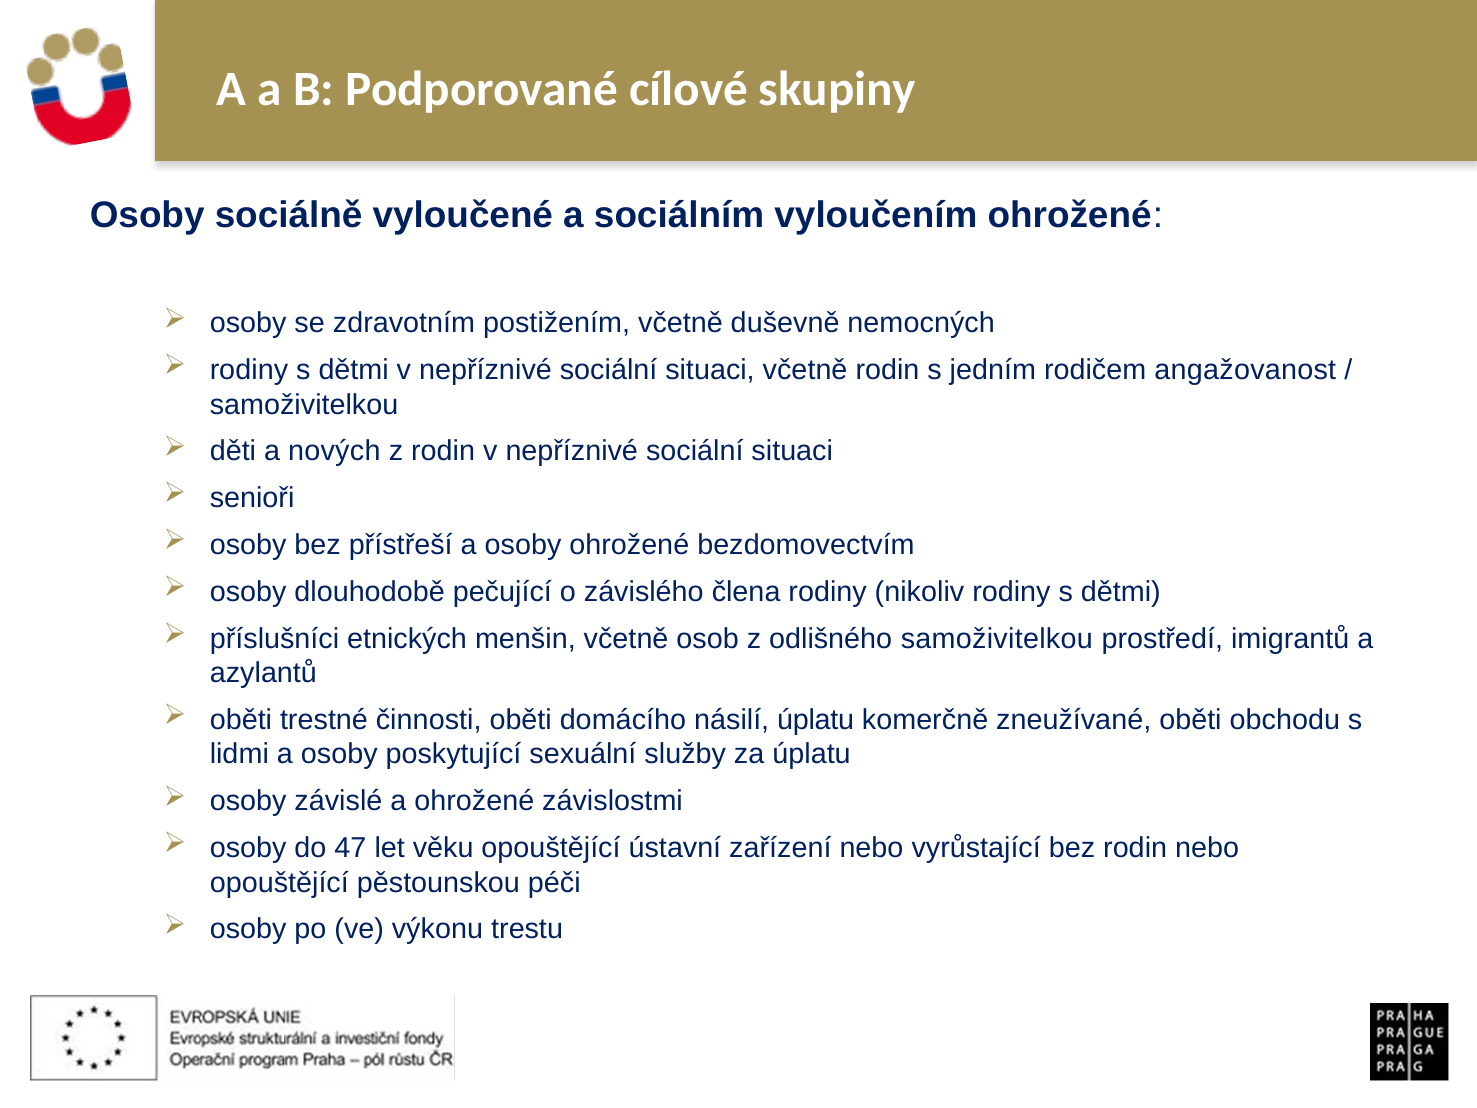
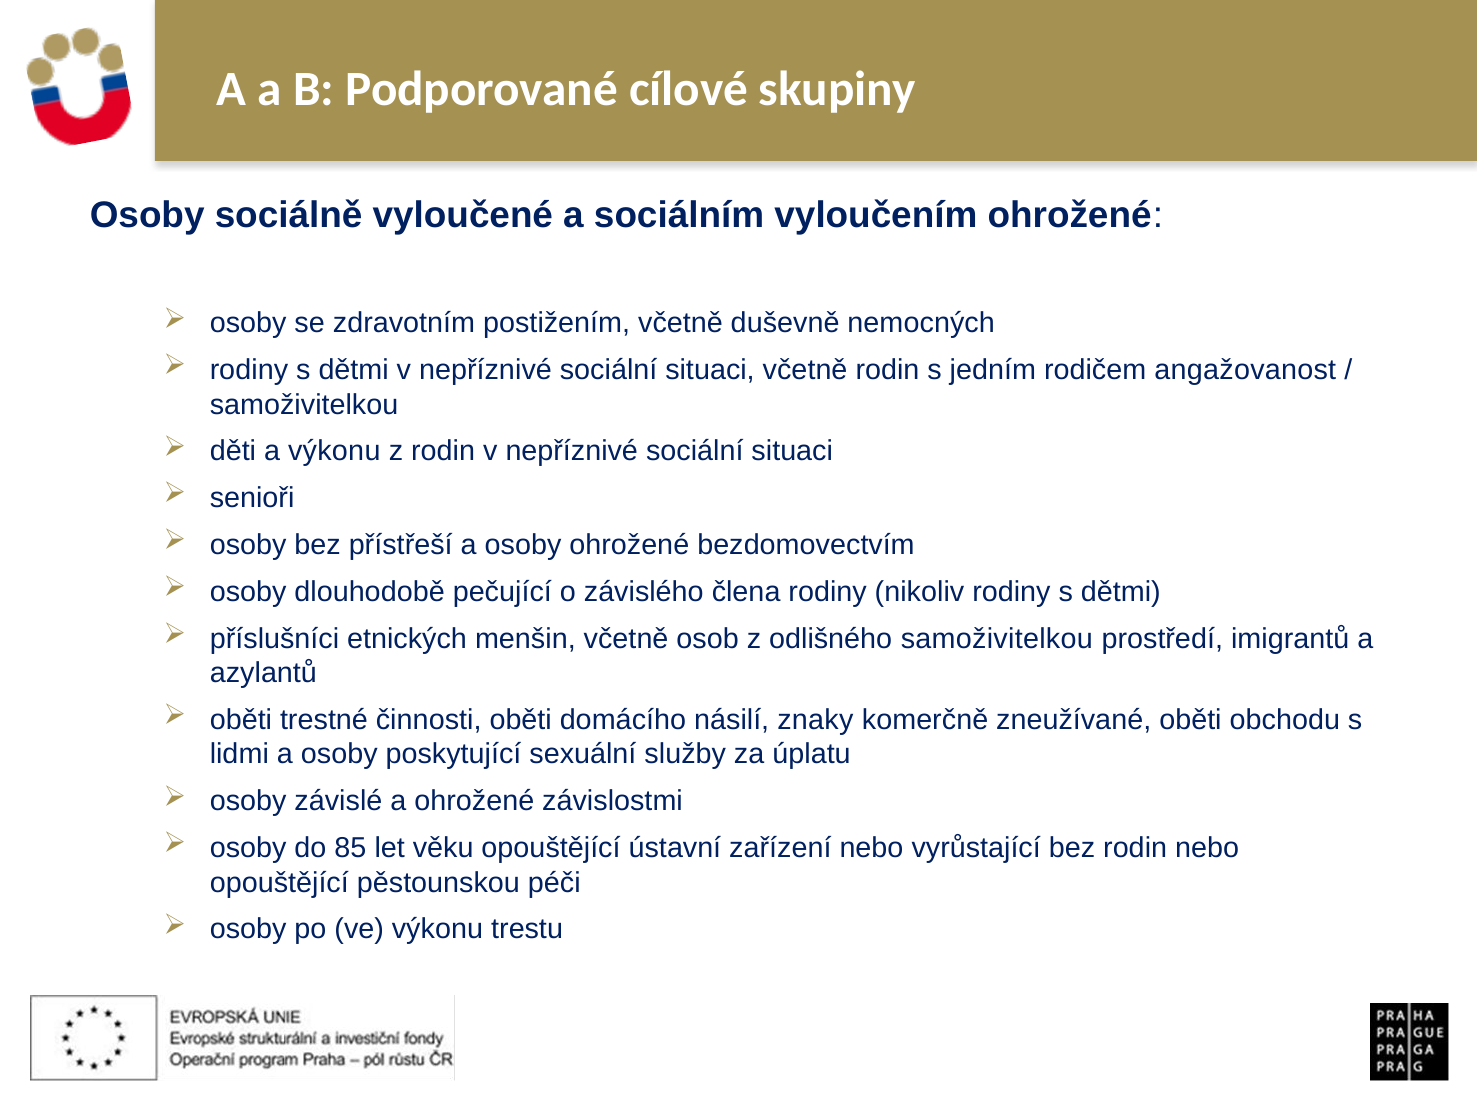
a nových: nových -> výkonu (334, 451)
násilí úplatu: úplatu -> znaky (815, 720)
47: 47 -> 85 (350, 848)
